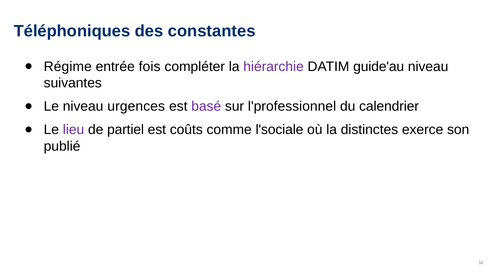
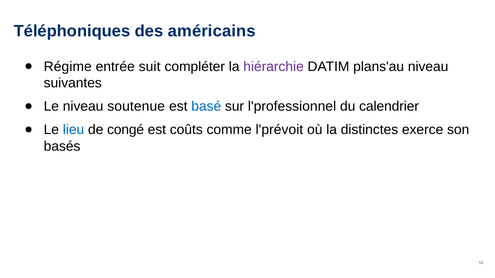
constantes: constantes -> américains (212, 31)
fois: fois -> suit (150, 67)
guide'au: guide'au -> plans'au (379, 67)
urgences: urgences -> soutenue (136, 106)
basé colour: purple -> blue (206, 106)
lieu colour: purple -> blue (74, 130)
partiel: partiel -> congé (126, 130)
l'sociale: l'sociale -> l'prévoit (279, 130)
publié: publié -> basés (62, 146)
